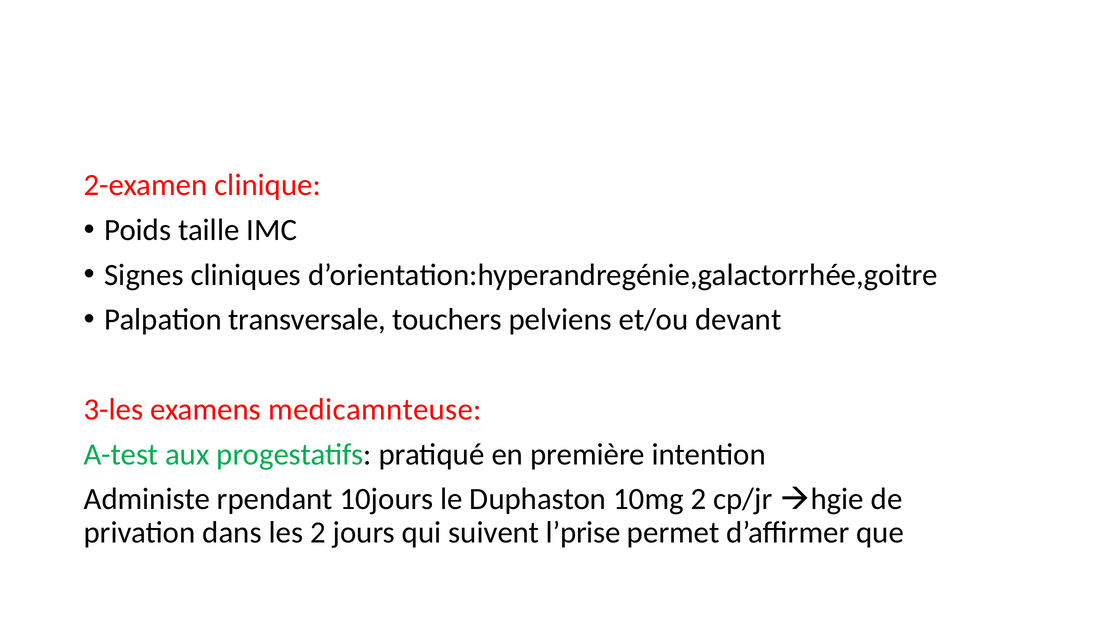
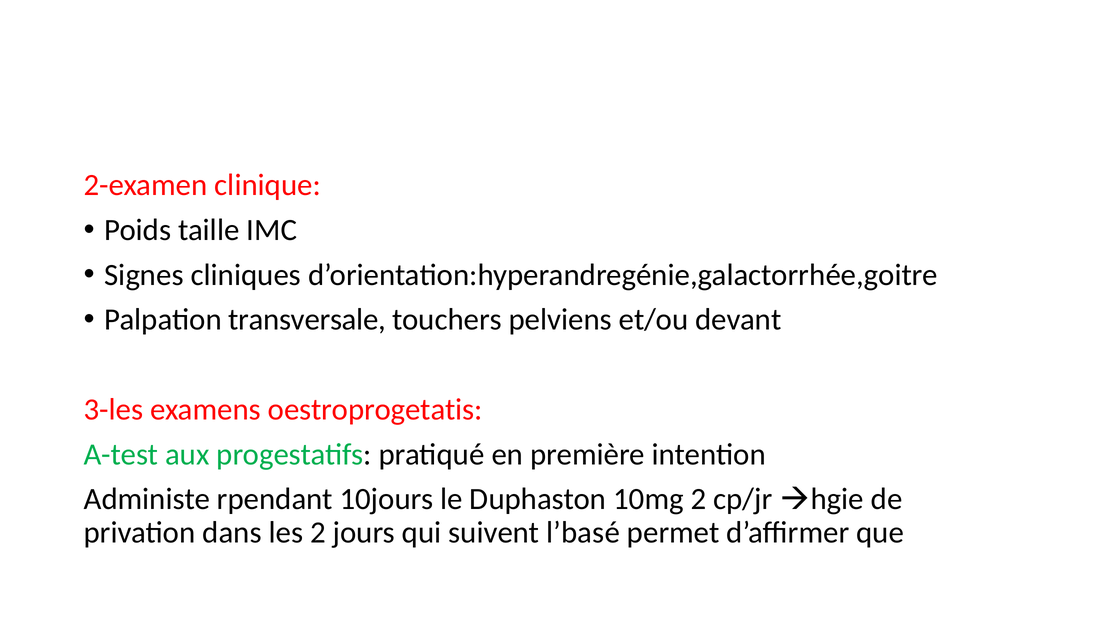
medicamnteuse: medicamnteuse -> oestroprogetatis (375, 409)
l’prise: l’prise -> l’basé (583, 532)
